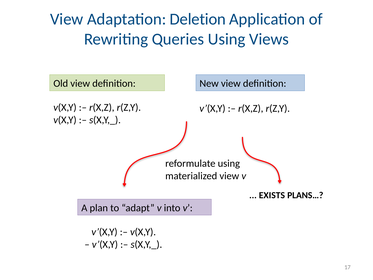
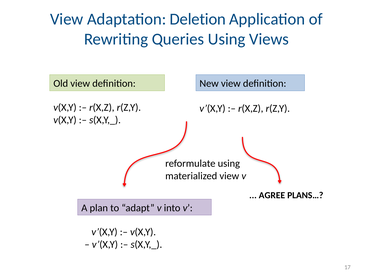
EXISTS: EXISTS -> AGREE (272, 195)
